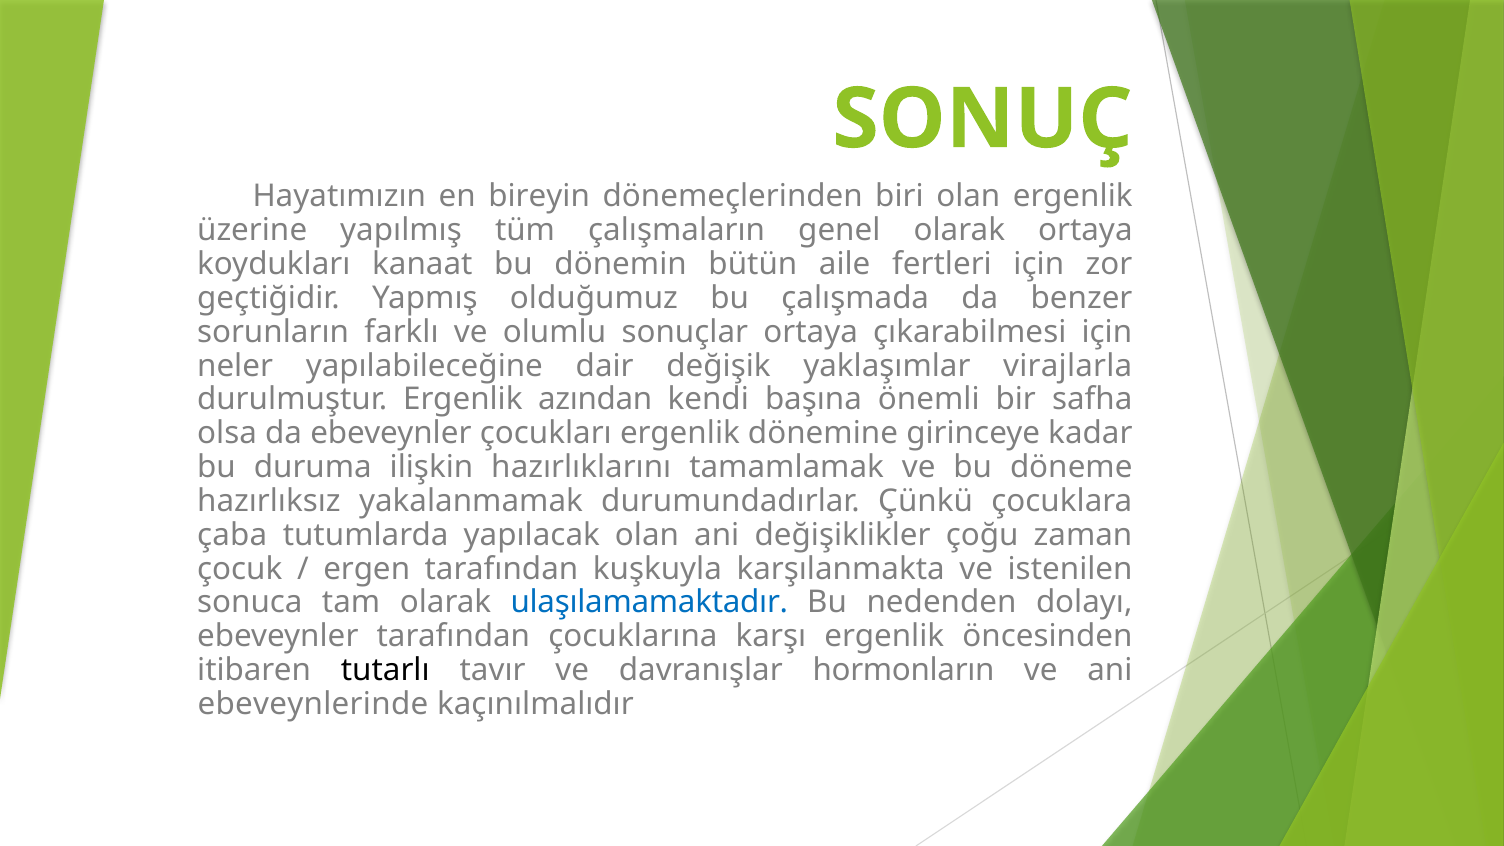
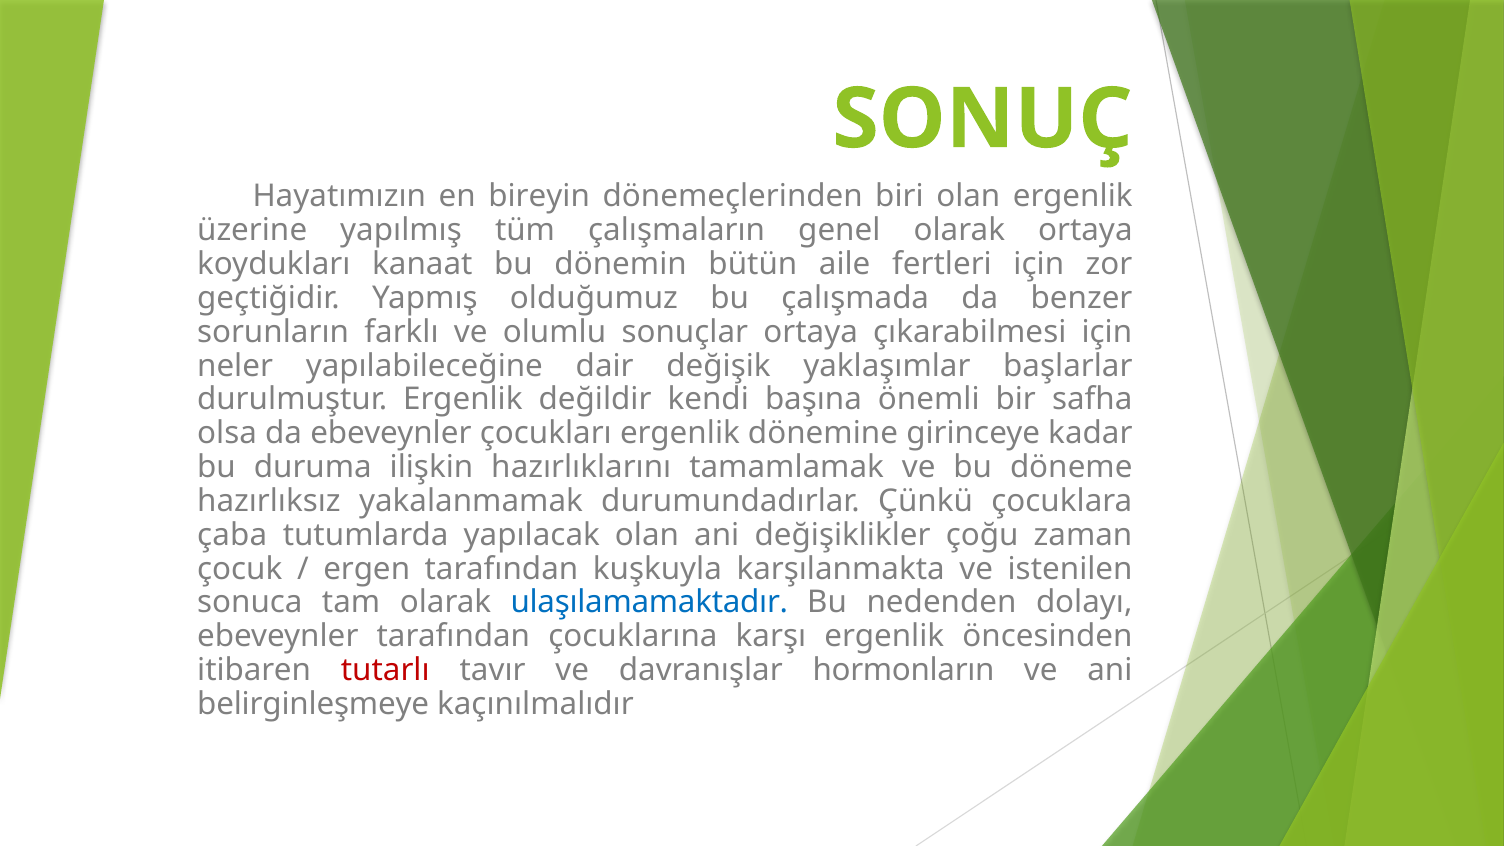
virajlarla: virajlarla -> başlarlar (1068, 366)
azından: azından -> değildir (595, 400)
tutarlı colour: black -> red (385, 670)
ebeveynlerinde: ebeveynlerinde -> belirginleşmeye (313, 704)
